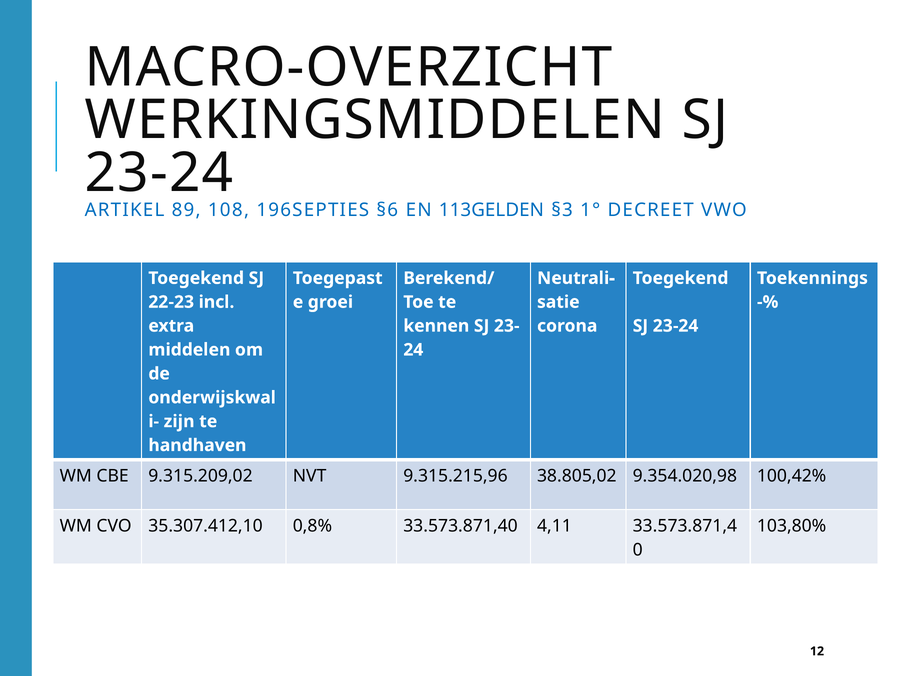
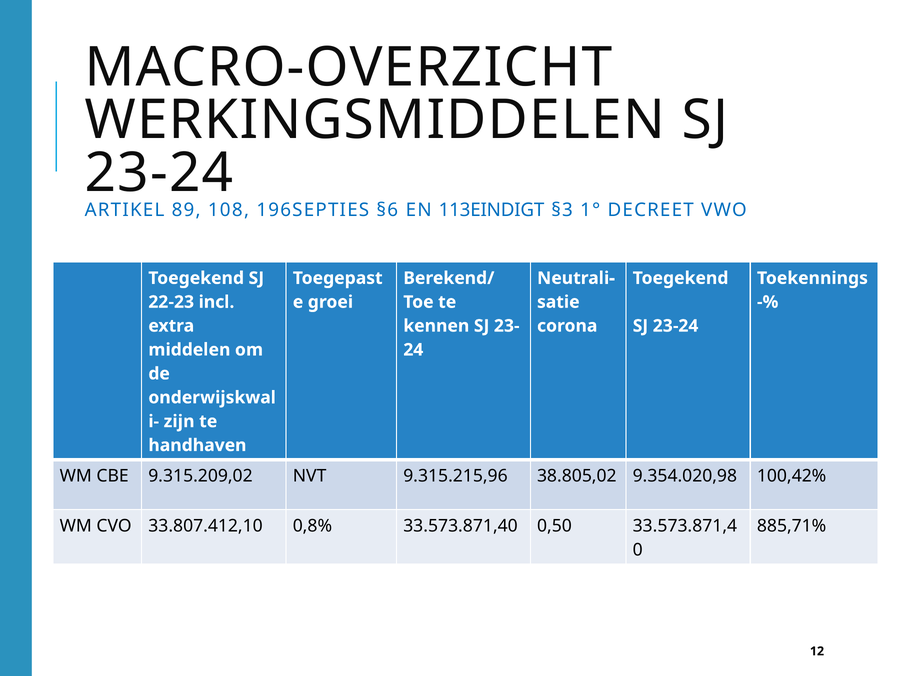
113GELDEN: 113GELDEN -> 113EINDIGT (492, 210)
35.307.412,10: 35.307.412,10 -> 33.807.412,10 (206, 526)
4,11: 4,11 -> 0,50 (554, 526)
103,80%: 103,80% -> 885,71% (792, 526)
